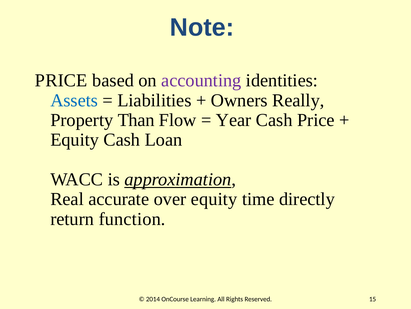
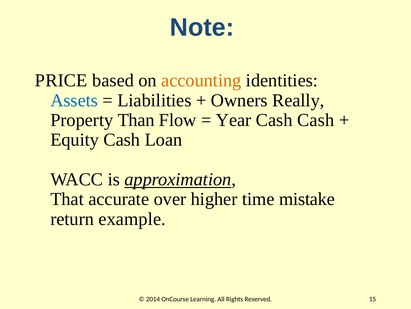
accounting colour: purple -> orange (201, 80)
Cash Price: Price -> Cash (316, 120)
Real: Real -> That (67, 199)
over equity: equity -> higher (214, 199)
directly: directly -> mistake (307, 199)
function: function -> example (132, 219)
